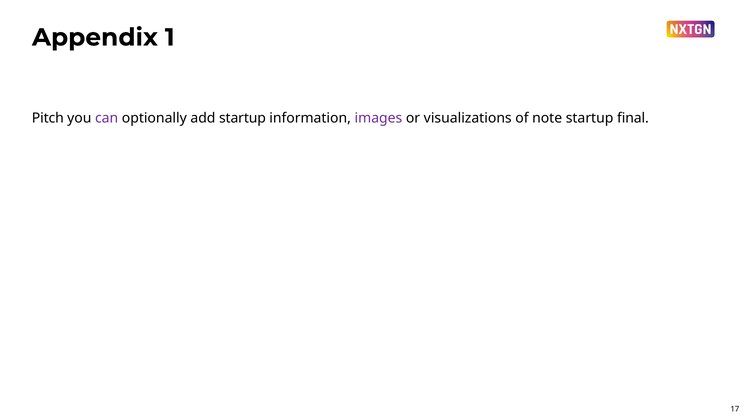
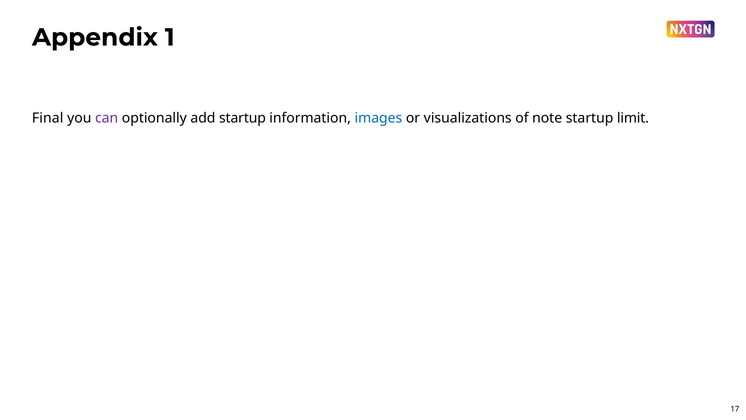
Pitch: Pitch -> Final (48, 118)
images colour: purple -> blue (378, 118)
final: final -> limit (633, 118)
